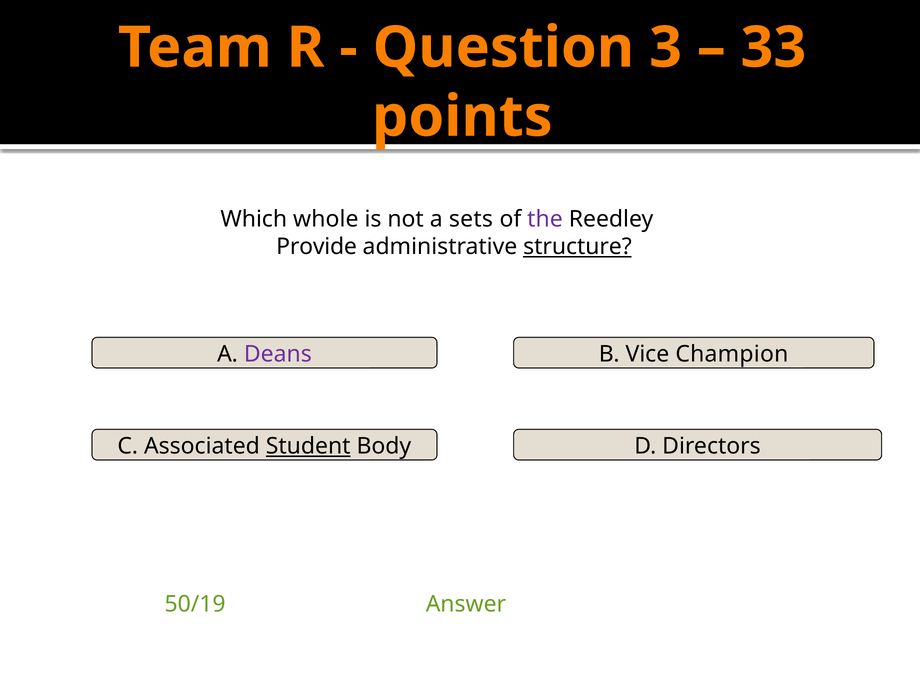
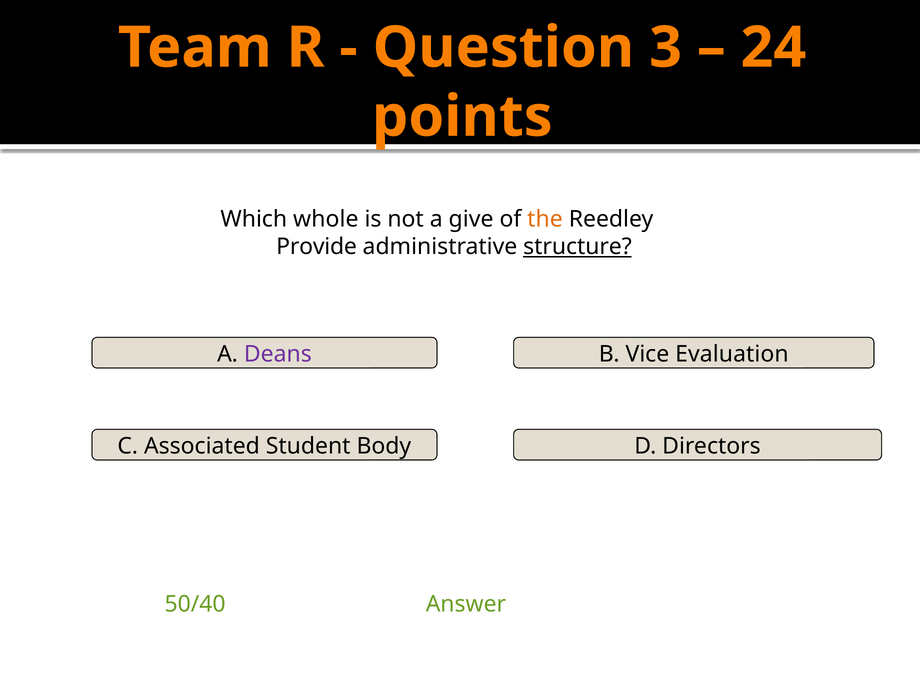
33: 33 -> 24 (773, 48)
sets: sets -> give (471, 219)
the colour: purple -> orange (545, 219)
Champion: Champion -> Evaluation (732, 354)
Student underline: present -> none (308, 446)
50/19: 50/19 -> 50/40 (195, 604)
